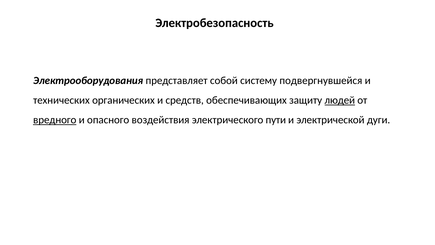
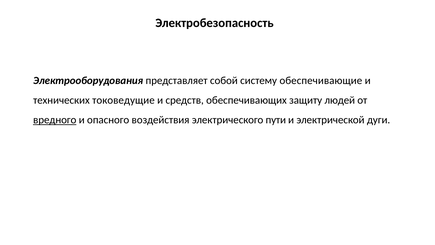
подвергнувшейся: подвергнувшейся -> обеспечивающие (321, 81)
органических: органических -> токоведущие (123, 100)
людей underline: present -> none (340, 100)
